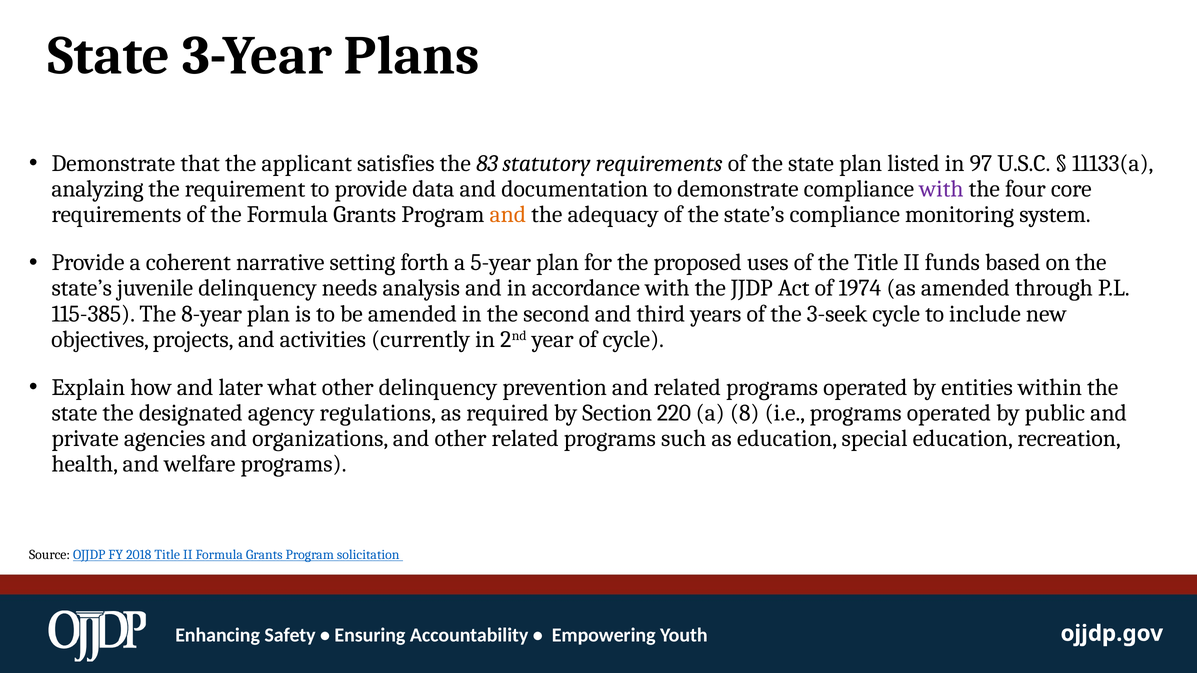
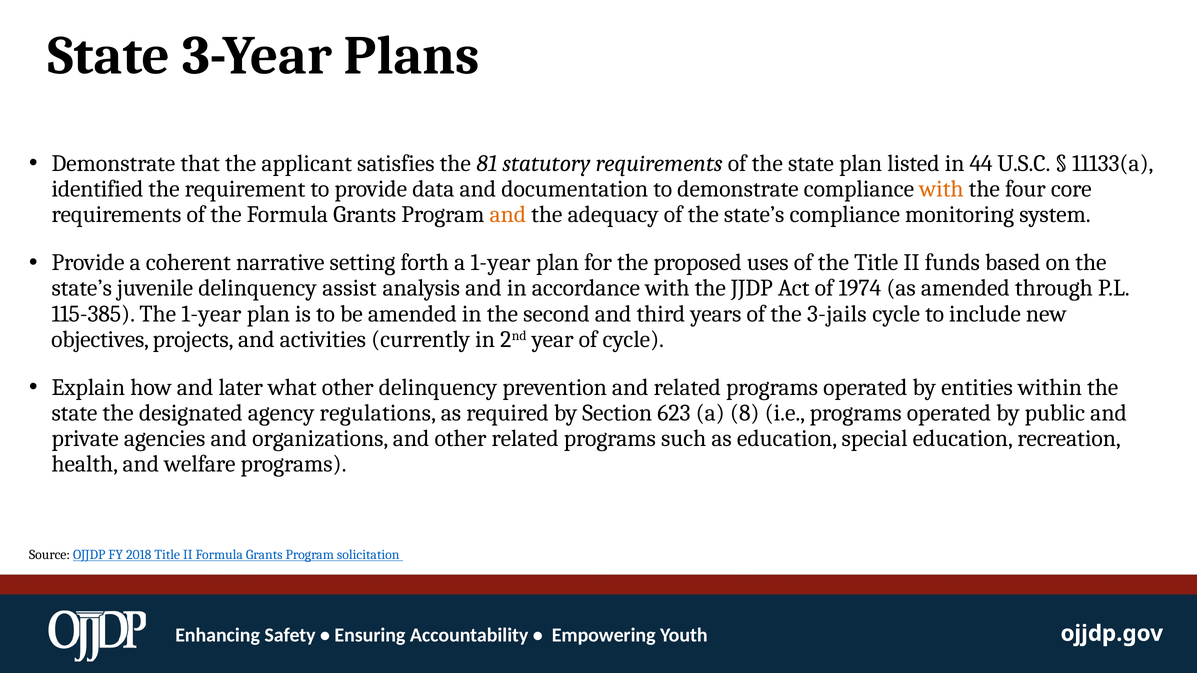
83: 83 -> 81 (487, 163)
97: 97 -> 44 (981, 163)
analyzing: analyzing -> identified (97, 189)
with colour: purple -> orange (941, 189)
a 5-year: 5-year -> 1-year (501, 263)
needs: needs -> assist (349, 288)
The 8-year: 8-year -> 1-year (211, 314)
3-seek: 3-seek -> 3-jails (837, 314)
220: 220 -> 623 (674, 413)
